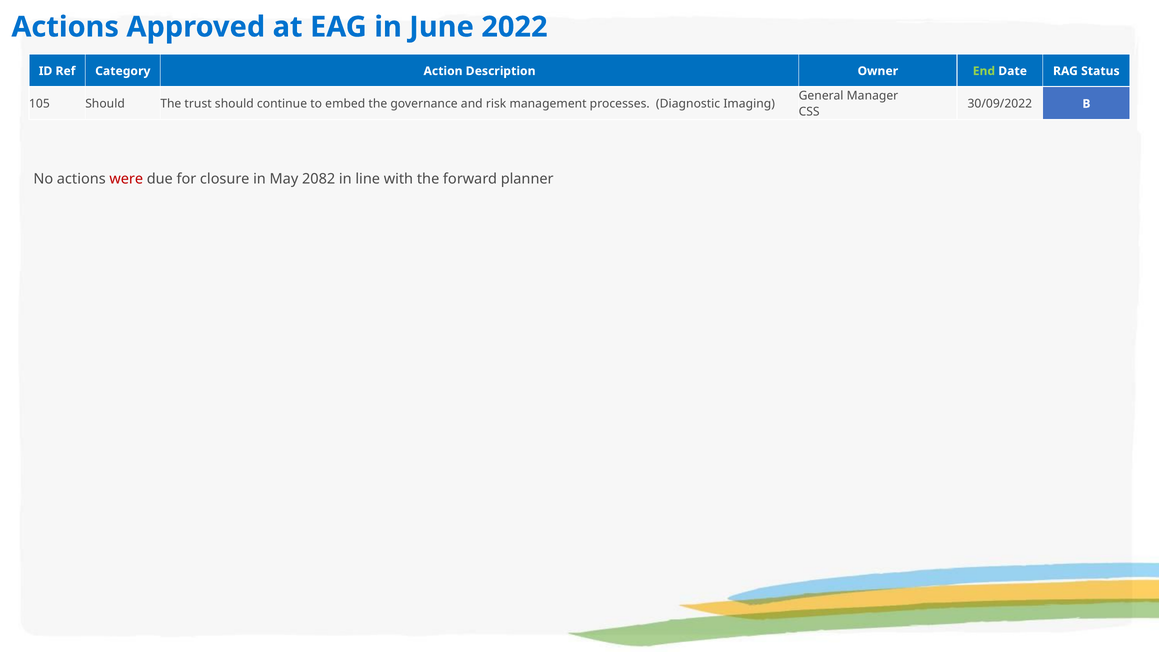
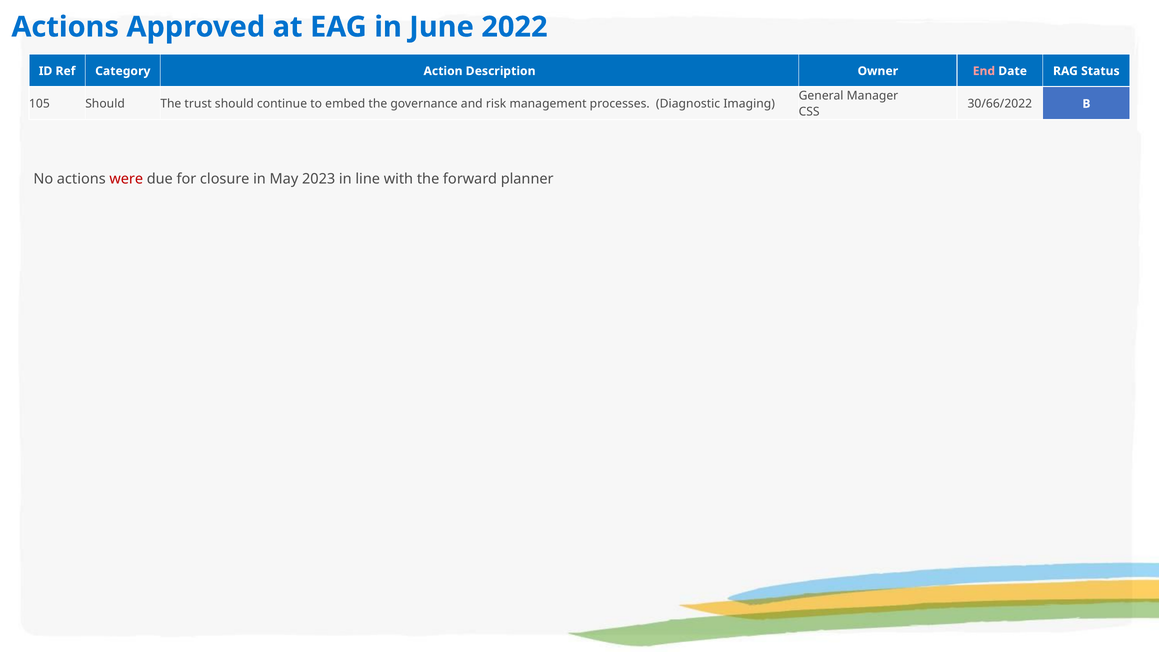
End colour: light green -> pink (984, 71)
30/09/2022: 30/09/2022 -> 30/66/2022 (1000, 104)
2082: 2082 -> 2023 (319, 179)
